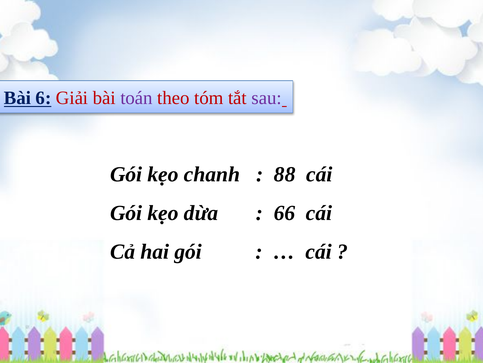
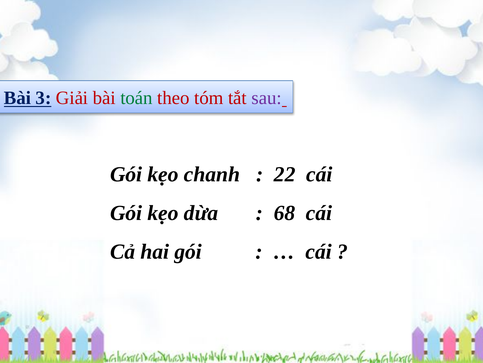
6: 6 -> 3 (43, 98)
toán colour: purple -> green (137, 98)
88: 88 -> 22 (285, 174)
66: 66 -> 68 (284, 213)
